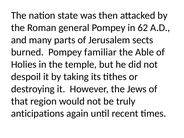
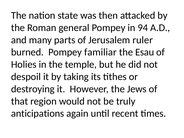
62: 62 -> 94 (143, 28)
sects: sects -> ruler (143, 40)
Able: Able -> Esau (145, 52)
